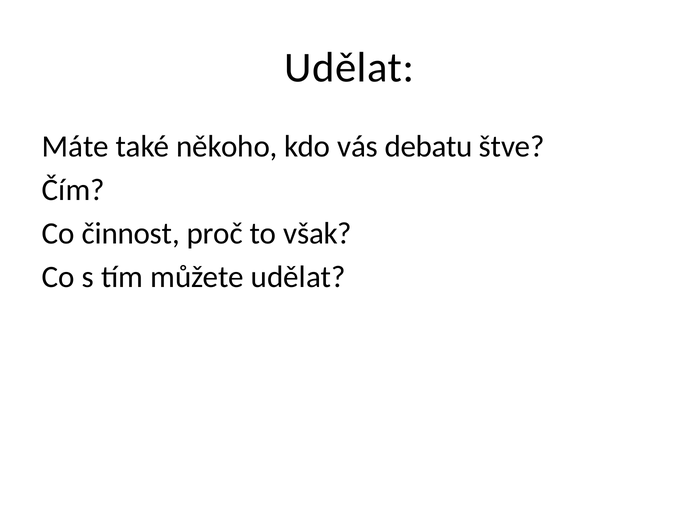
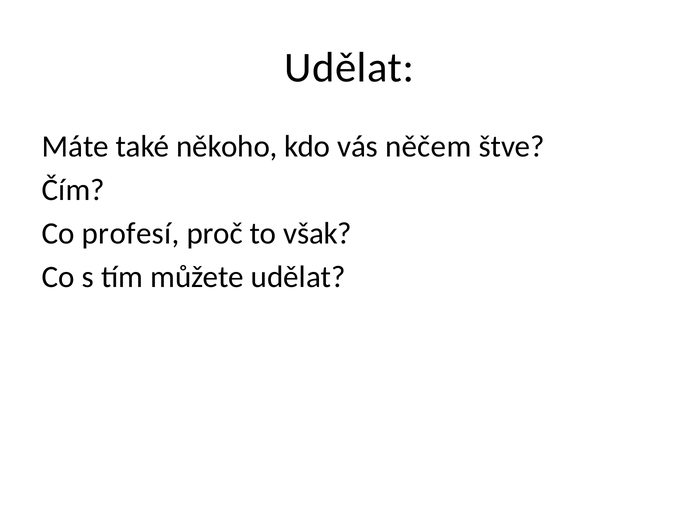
debatu: debatu -> něčem (428, 147)
činnost: činnost -> profesí (131, 234)
